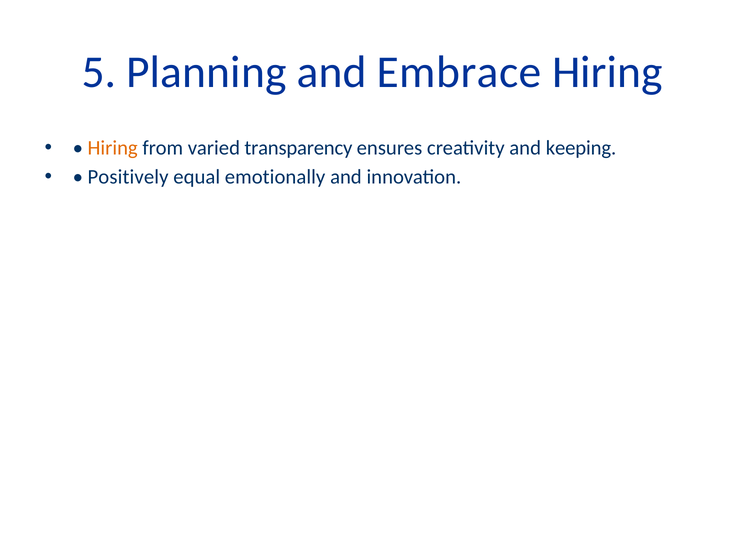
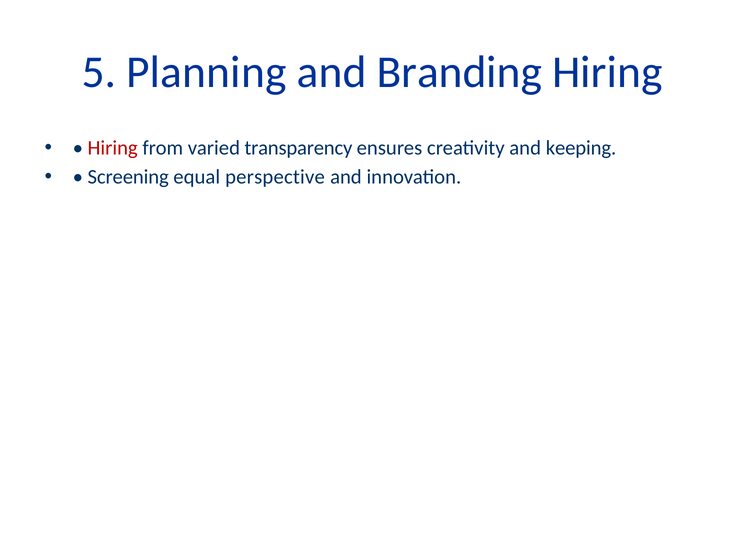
Embrace: Embrace -> Branding (459, 72)
Hiring colour: orange -> red (113, 148)
Positively: Positively -> Screening (128, 177)
emotionally: emotionally -> perspective (275, 177)
